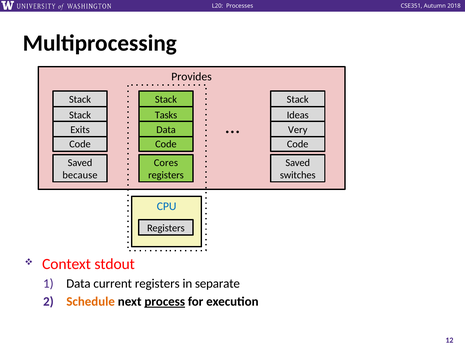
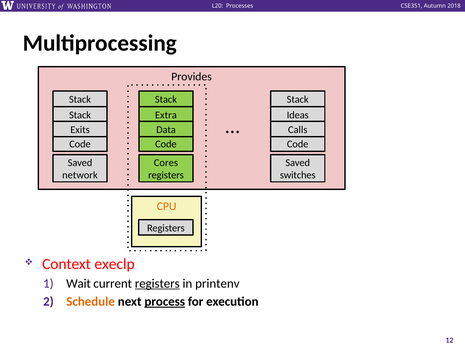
Tasks: Tasks -> Extra (166, 115)
Very: Very -> Calls (298, 130)
because: because -> network (80, 175)
CPU colour: blue -> orange (167, 206)
stdout: stdout -> execlp (115, 264)
Data: Data -> Wait (78, 283)
registers underline: none -> present (157, 283)
separate: separate -> printenv (217, 283)
